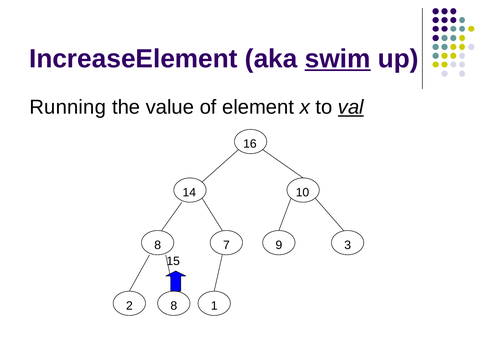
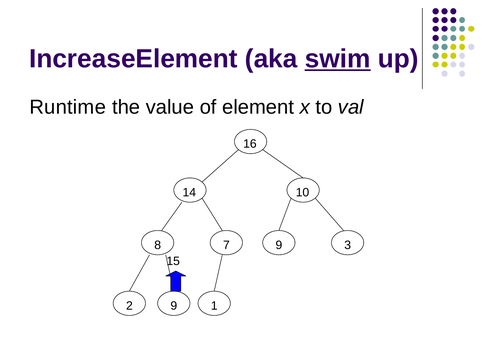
Running: Running -> Runtime (68, 107)
val underline: present -> none (351, 107)
2 8: 8 -> 9 (174, 306)
